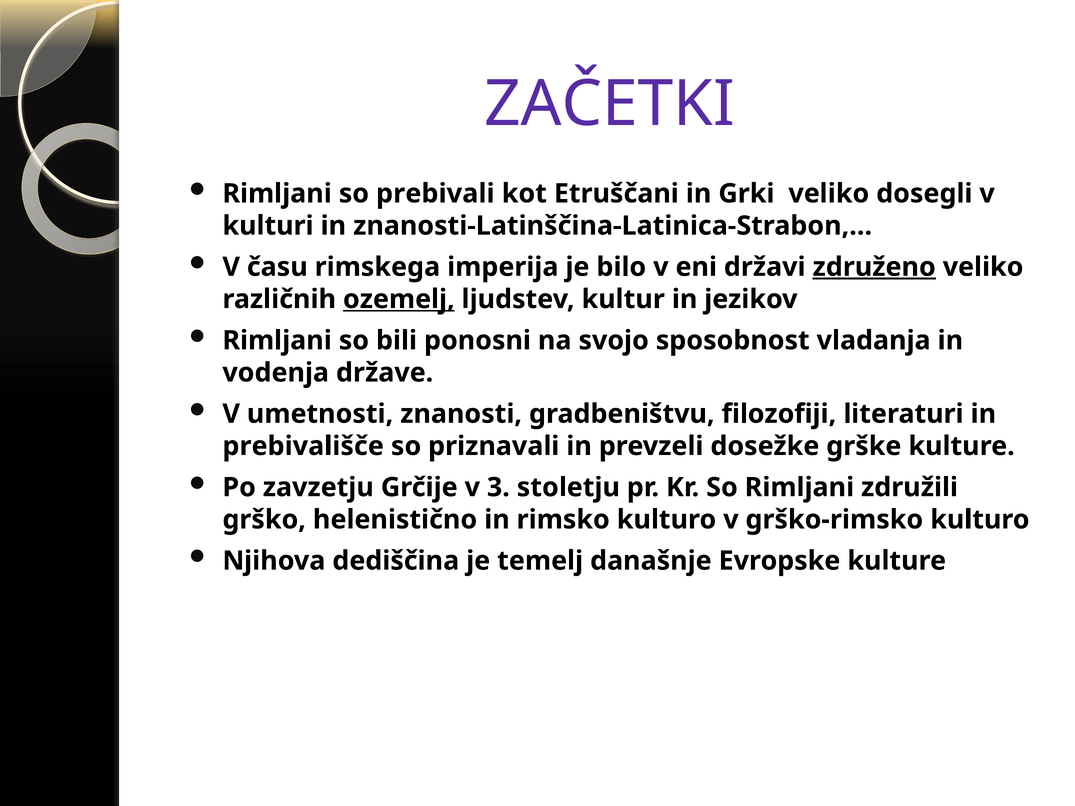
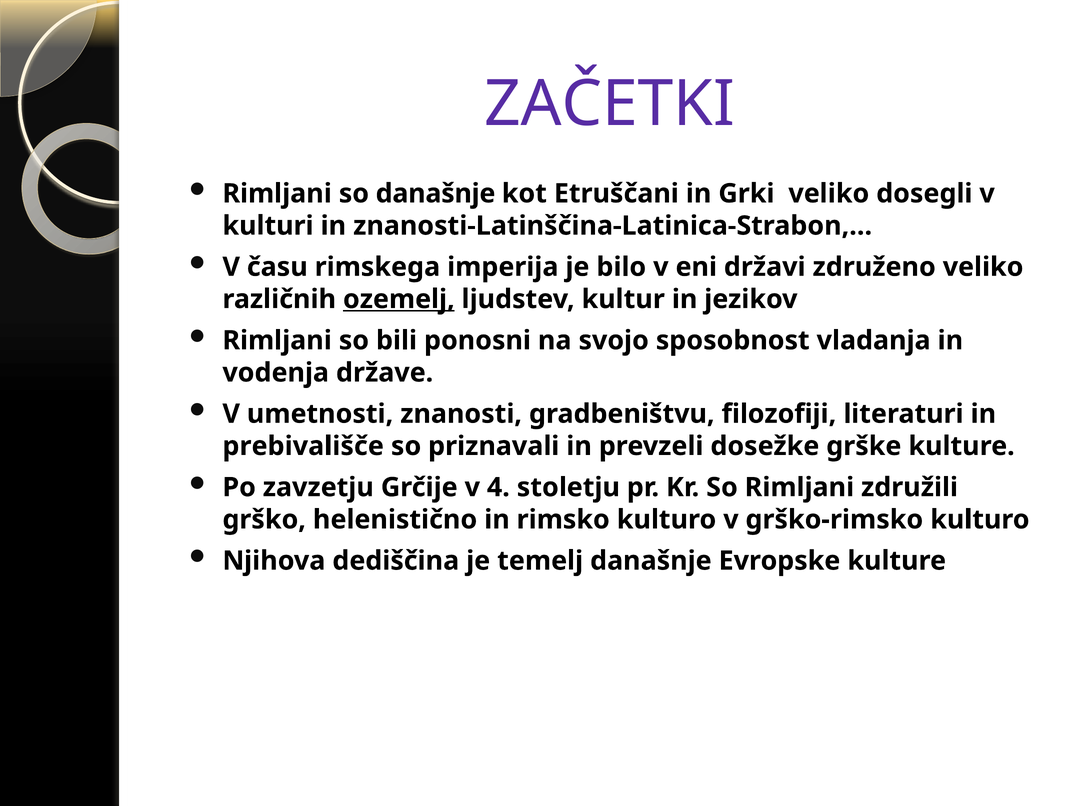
so prebivali: prebivali -> današnje (436, 194)
združeno underline: present -> none (874, 267)
3: 3 -> 4 (498, 487)
